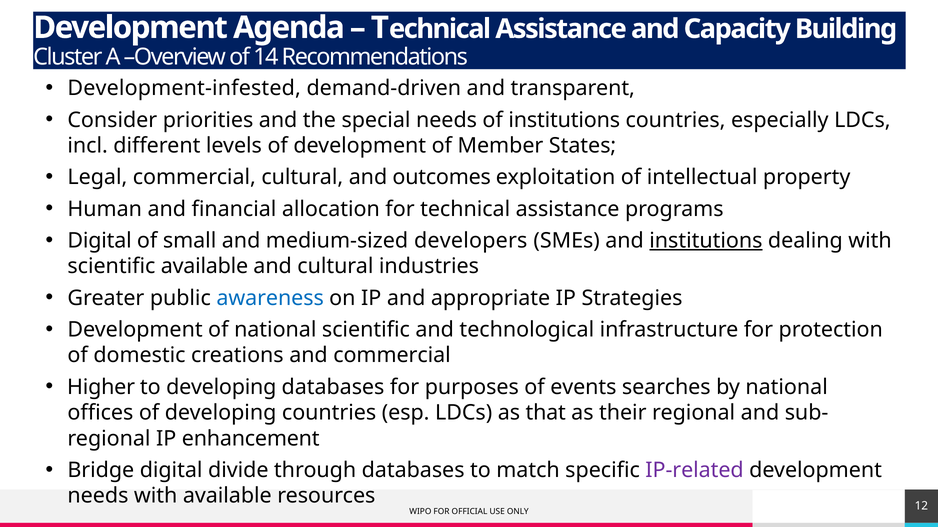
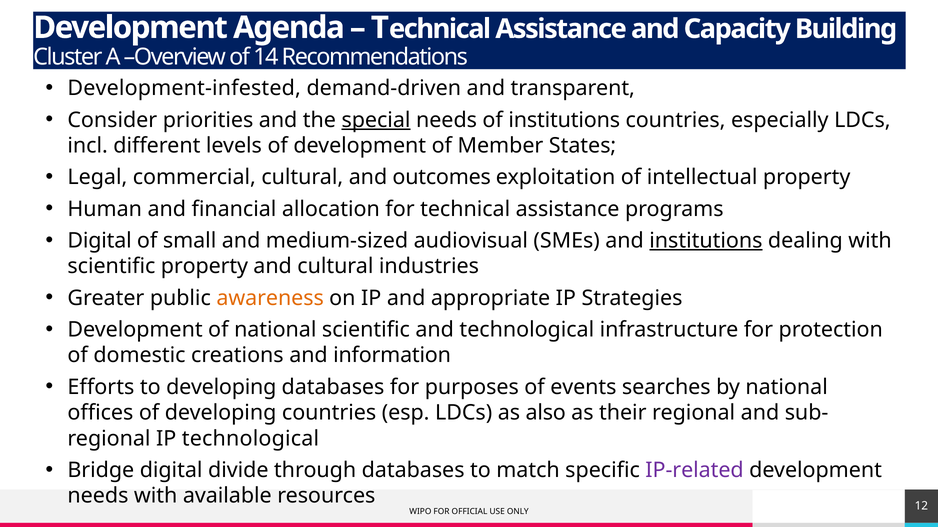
special underline: none -> present (376, 120)
developers: developers -> audiovisual (471, 241)
scientific available: available -> property (204, 267)
awareness colour: blue -> orange (270, 298)
and commercial: commercial -> information (392, 356)
Higher: Higher -> Efforts (101, 387)
that: that -> also (546, 413)
IP enhancement: enhancement -> technological (250, 439)
